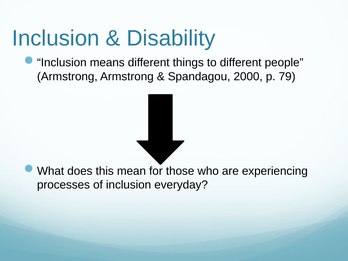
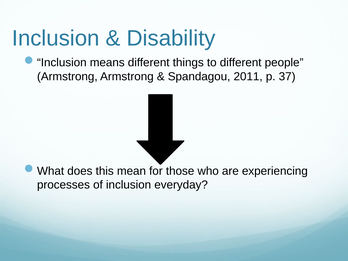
2000: 2000 -> 2011 (248, 77)
79: 79 -> 37 (287, 77)
